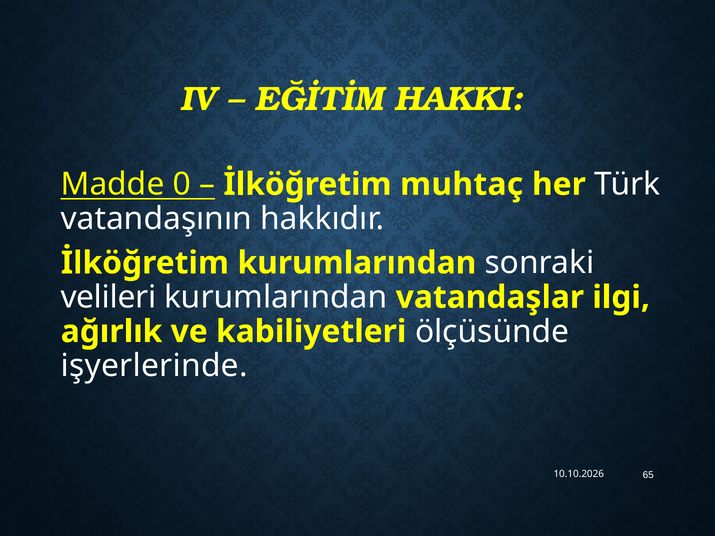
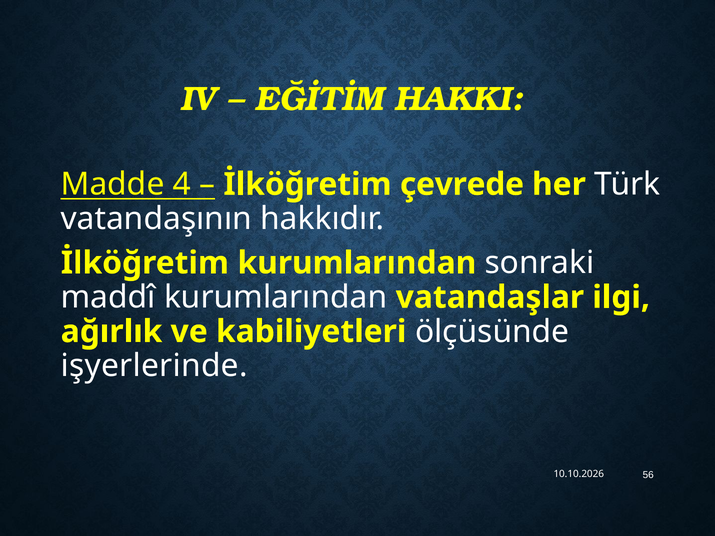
0: 0 -> 4 (182, 184)
muhtaç: muhtaç -> çevrede (462, 184)
velileri: velileri -> maddî (108, 297)
65: 65 -> 56 (648, 475)
